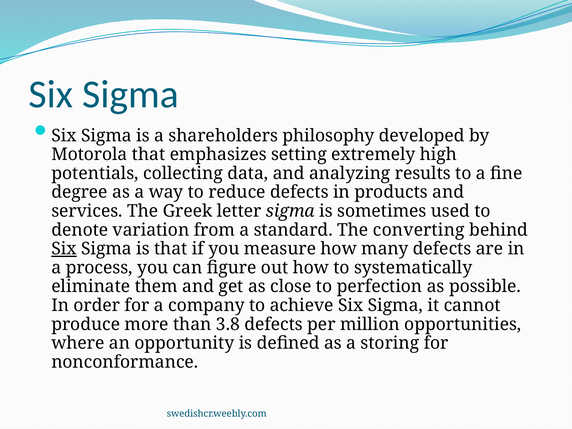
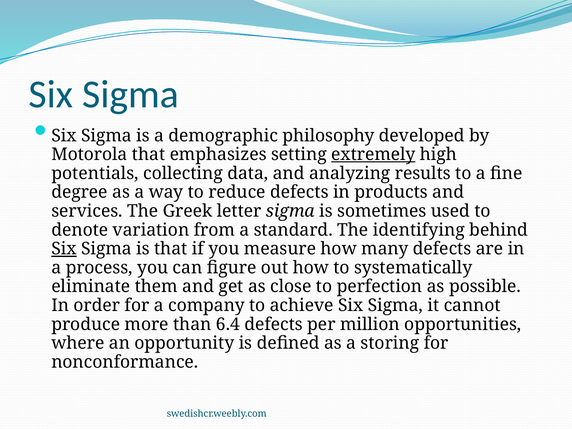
shareholders: shareholders -> demographic (223, 136)
extremely underline: none -> present (373, 154)
converting: converting -> identifying (419, 230)
3.8: 3.8 -> 6.4 (228, 324)
